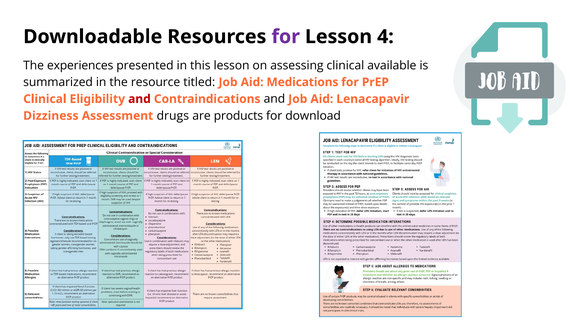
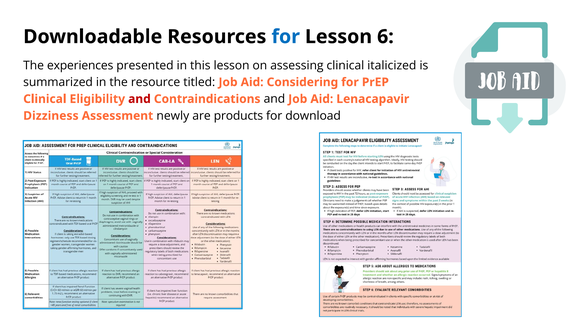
for colour: purple -> blue (286, 37)
4: 4 -> 6 (385, 37)
available: available -> italicized (392, 65)
Medications: Medications -> Considering (302, 82)
drugs: drugs -> newly (173, 116)
